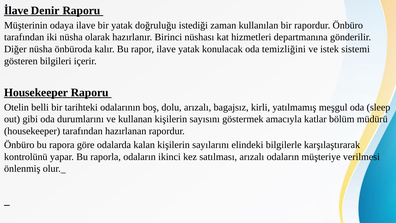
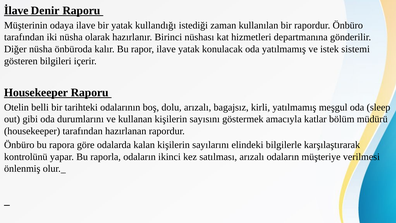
doğruluğu: doğruluğu -> kullandığı (156, 25)
oda temizliğini: temizliğini -> yatılmamış (284, 49)
